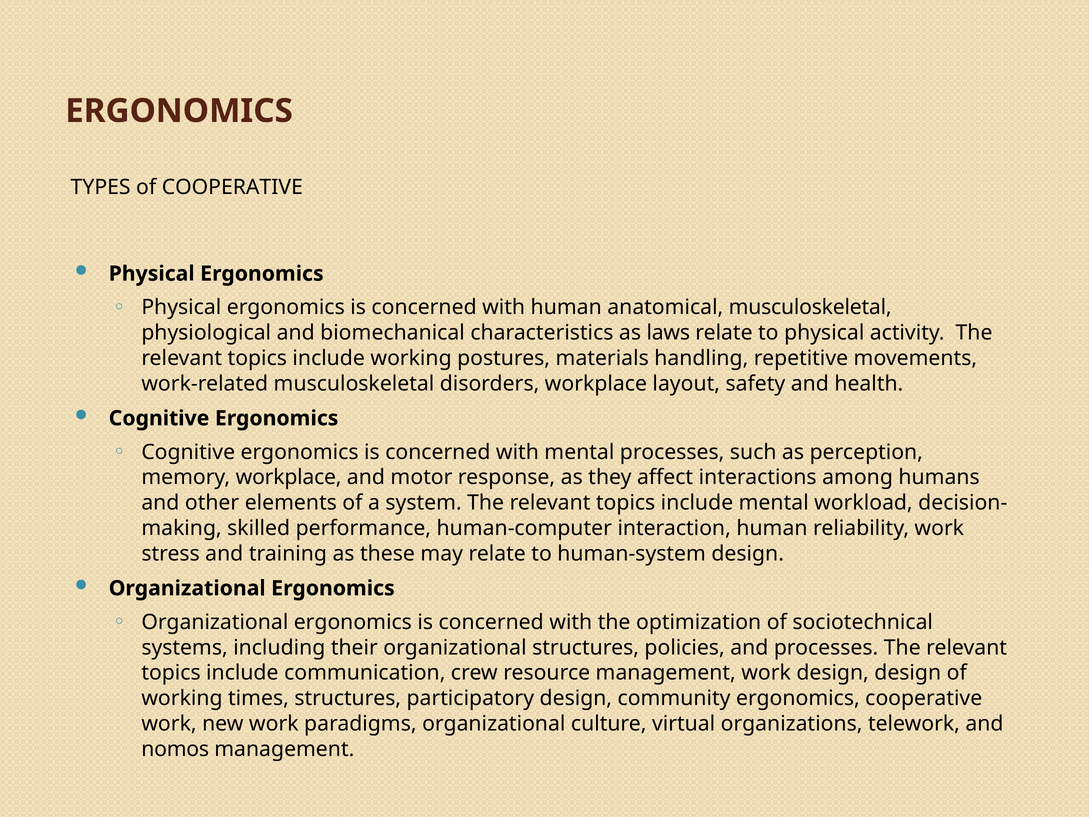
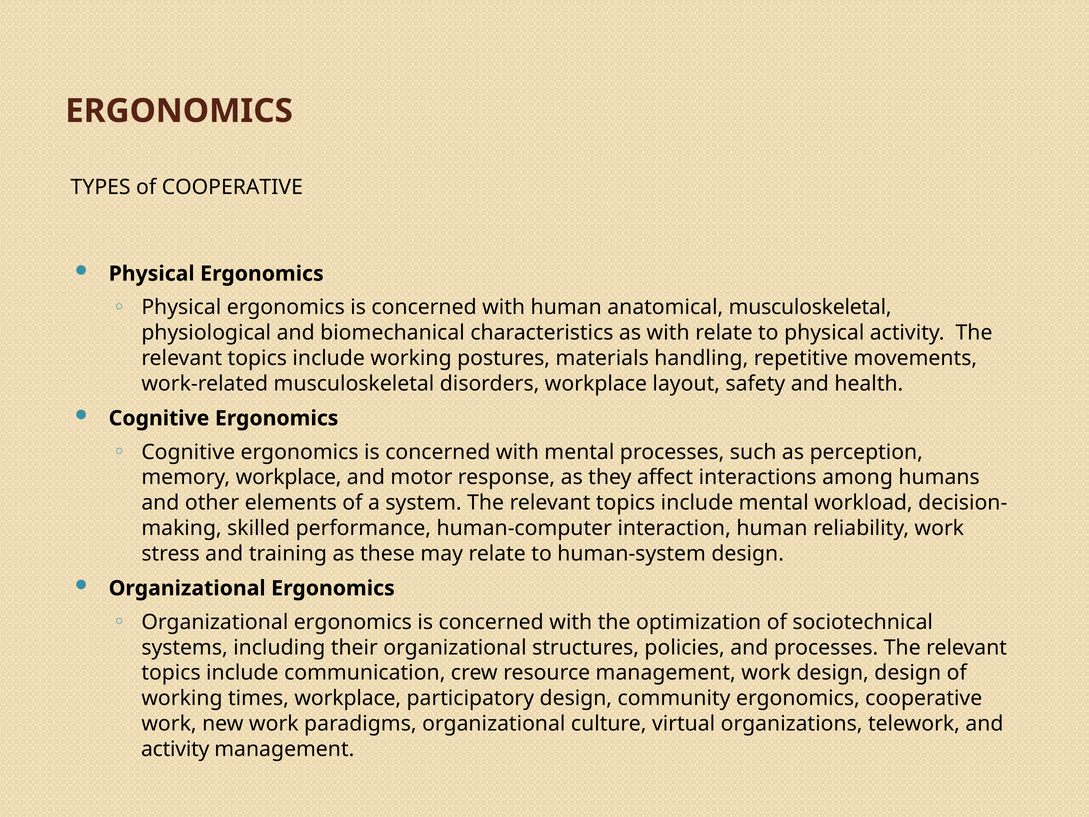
as laws: laws -> with (668, 333)
times structures: structures -> workplace (348, 698)
nomos: nomos -> activity (175, 749)
